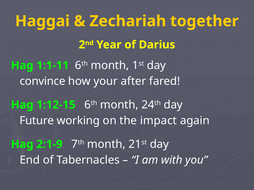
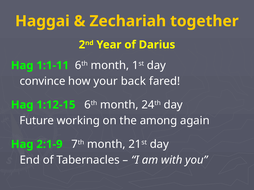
after: after -> back (133, 81)
impact: impact -> among (159, 121)
